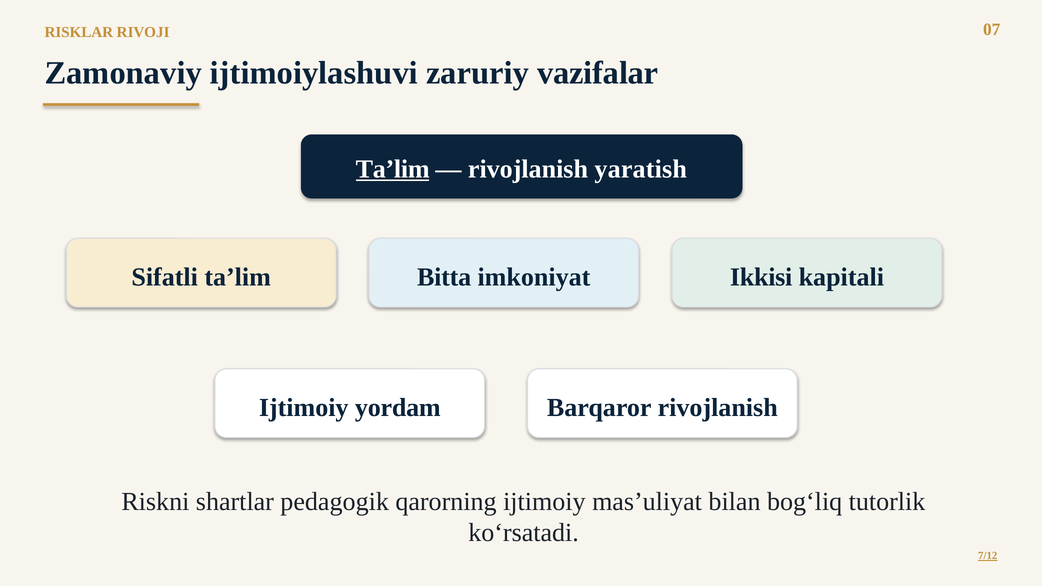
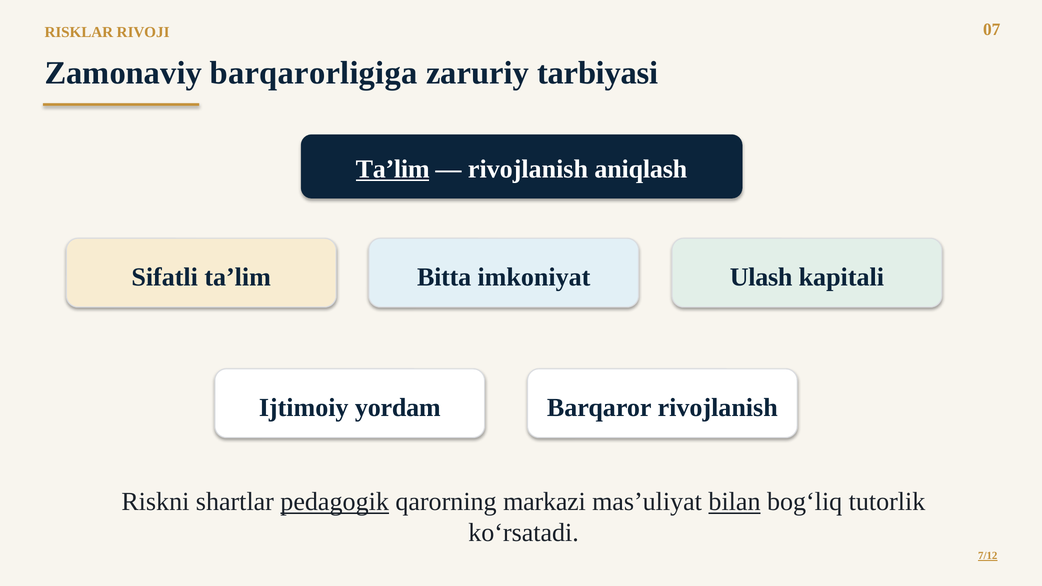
ijtimoiylashuvi: ijtimoiylashuvi -> barqarorligiga (314, 73)
vazifalar: vazifalar -> tarbiyasi (598, 73)
yaratish: yaratish -> aniqlash (641, 169)
Ikkisi: Ikkisi -> Ulash (761, 277)
pedagogik underline: none -> present (335, 502)
ijtimоiy: ijtimоiy -> markazi (544, 502)
bilan underline: none -> present (735, 502)
